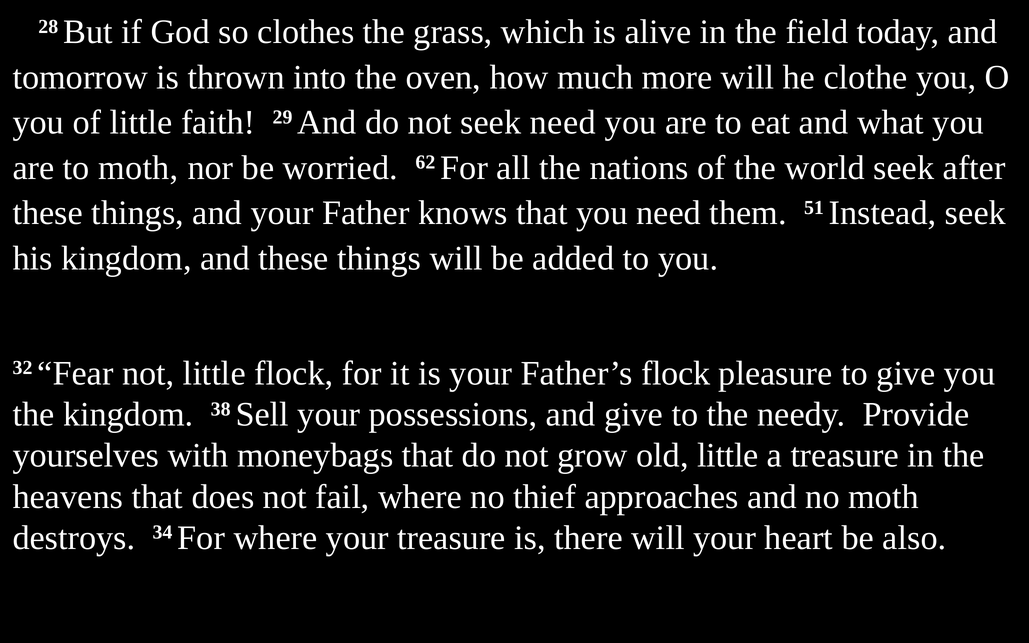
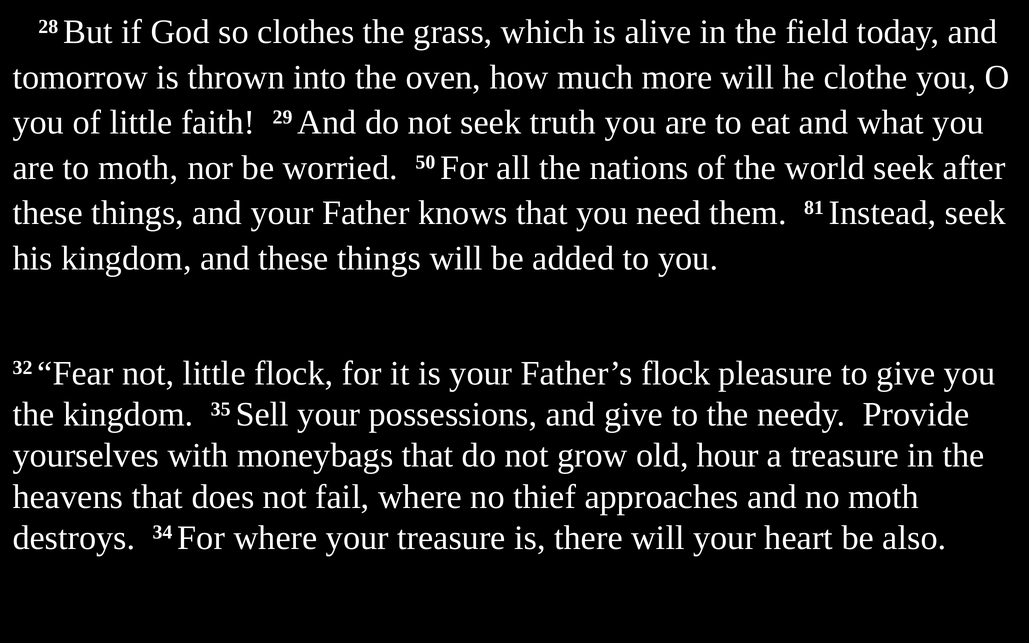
seek need: need -> truth (563, 123)
62: 62 -> 50 (425, 162)
51: 51 -> 81 (814, 208)
38: 38 -> 35 (221, 409)
old little: little -> hour (728, 456)
